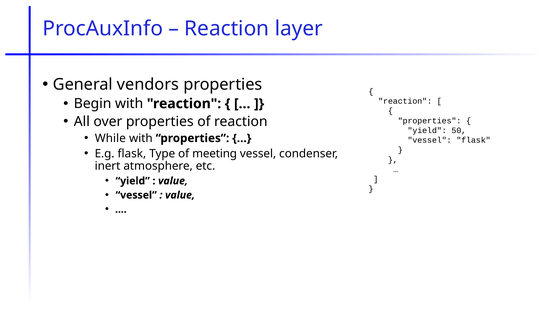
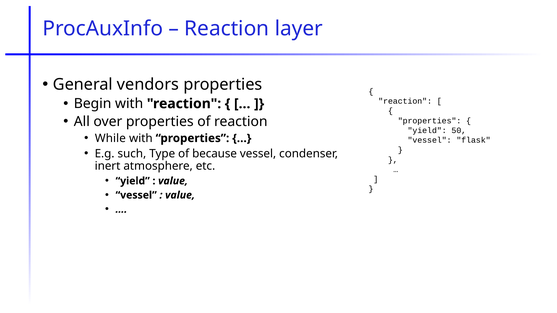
E.g flask: flask -> such (132, 154)
meeting: meeting -> because (215, 154)
